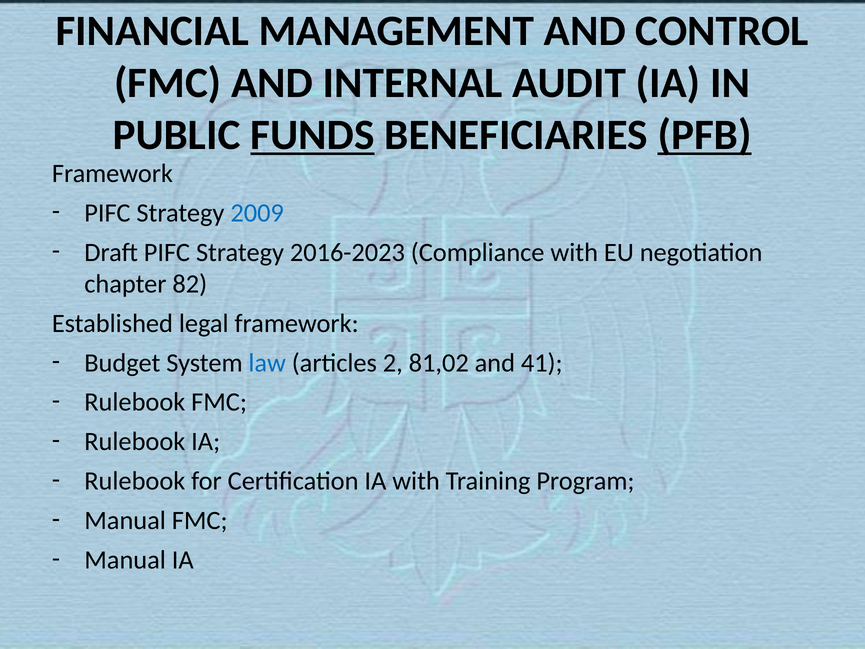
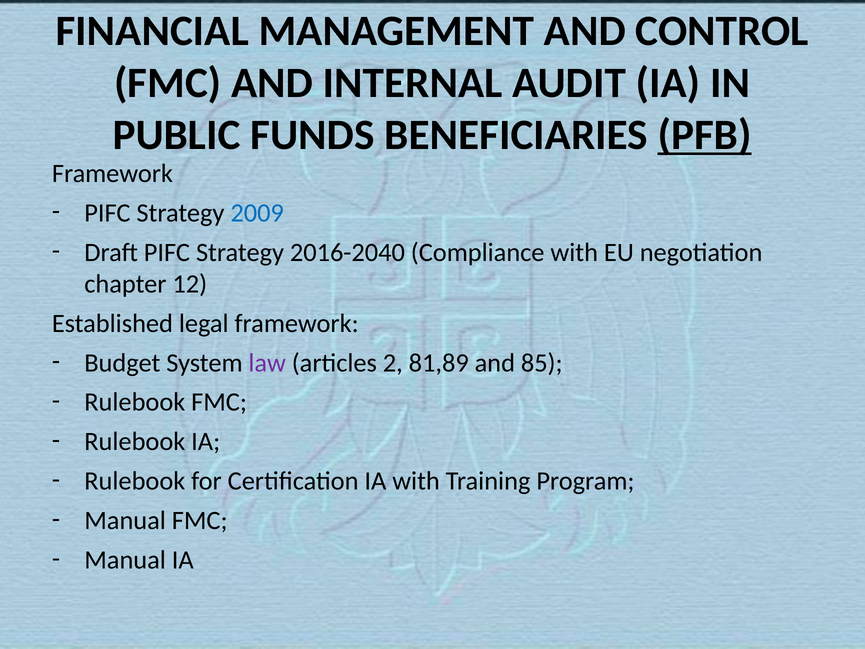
FUNDS underline: present -> none (313, 135)
2016-2023: 2016-2023 -> 2016-2040 (347, 252)
82: 82 -> 12 (190, 284)
law colour: blue -> purple (267, 363)
81,02: 81,02 -> 81,89 (439, 363)
41: 41 -> 85 (542, 363)
